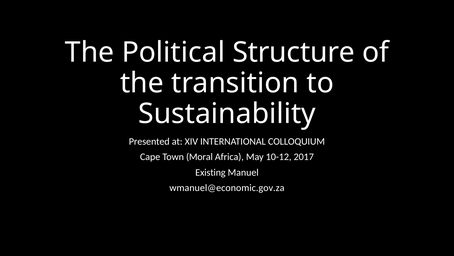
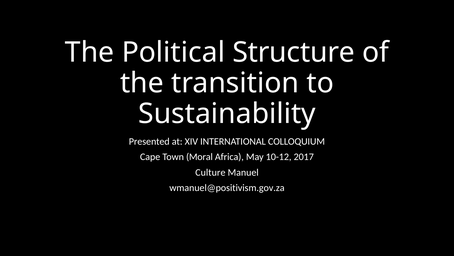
Existing: Existing -> Culture (210, 172)
wmanuel@economic.gov.za: wmanuel@economic.gov.za -> wmanuel@positivism.gov.za (227, 188)
